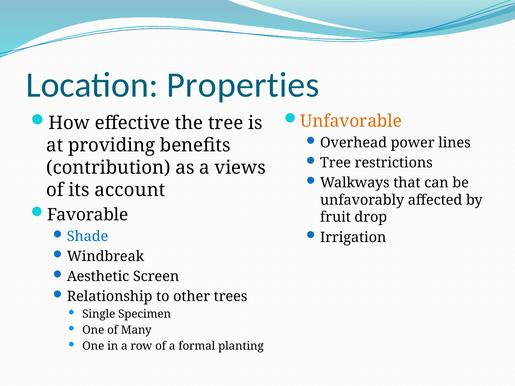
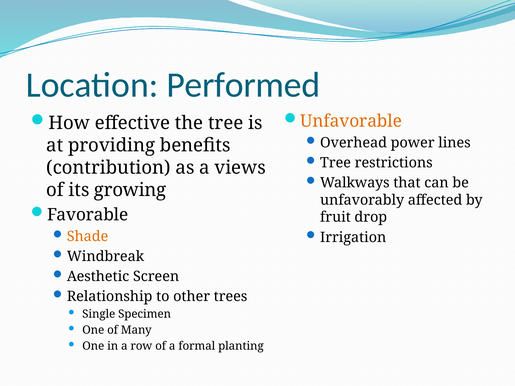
Properties: Properties -> Performed (243, 85)
account: account -> growing (130, 190)
Shade colour: blue -> orange (88, 237)
